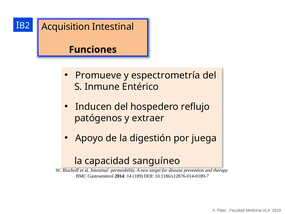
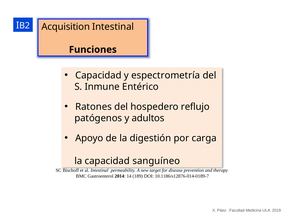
Promueve: Promueve -> Capacidad (98, 75)
Inducen: Inducen -> Ratones (94, 107)
extraer: extraer -> adultos (148, 118)
juega: juega -> carga (204, 138)
